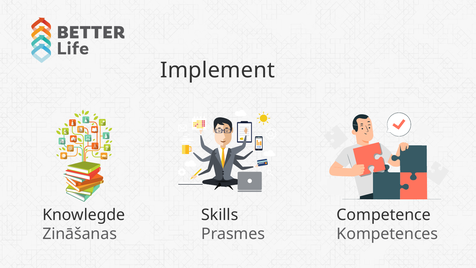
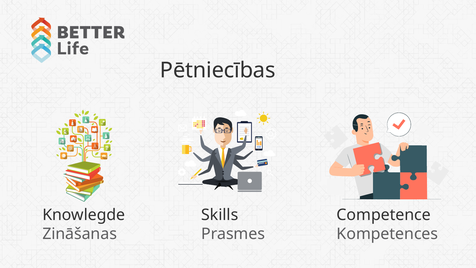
Implement: Implement -> Pētniecības (218, 70)
